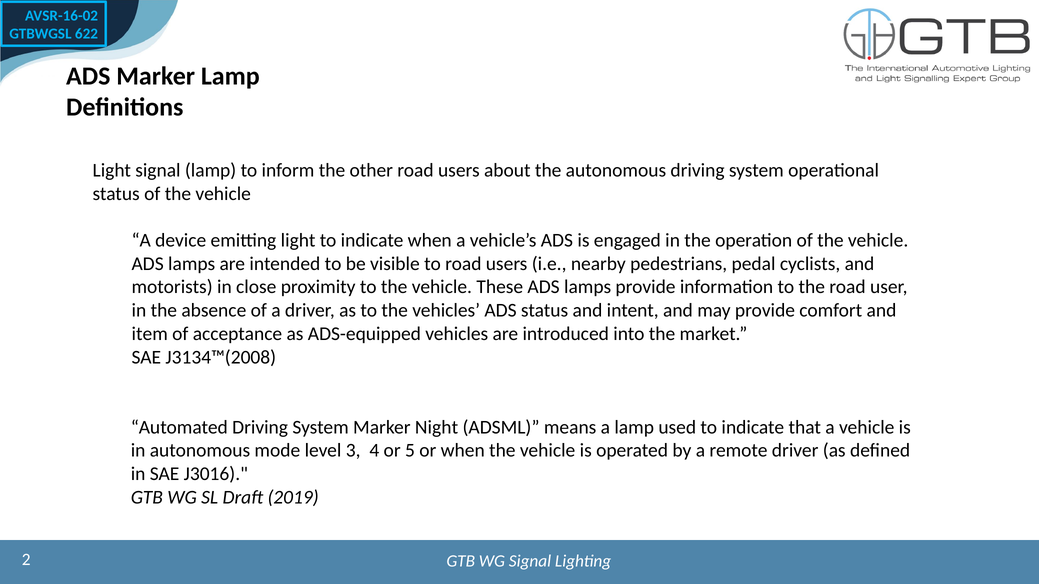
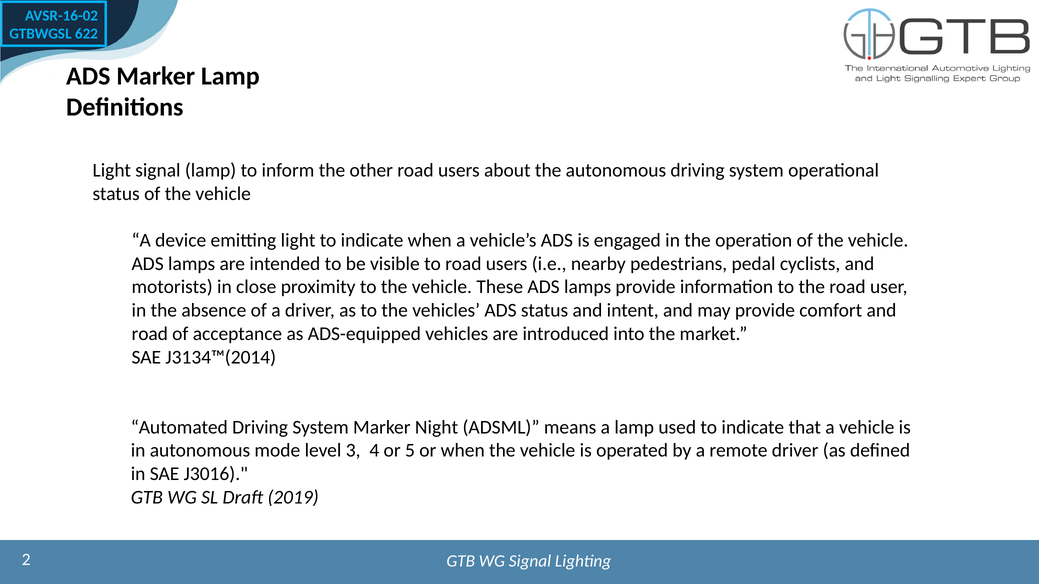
item: item -> road (150, 334)
J3134™(2008: J3134™(2008 -> J3134™(2014 (221, 357)
